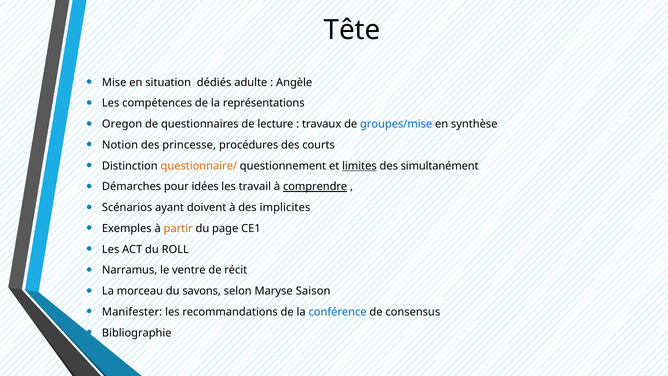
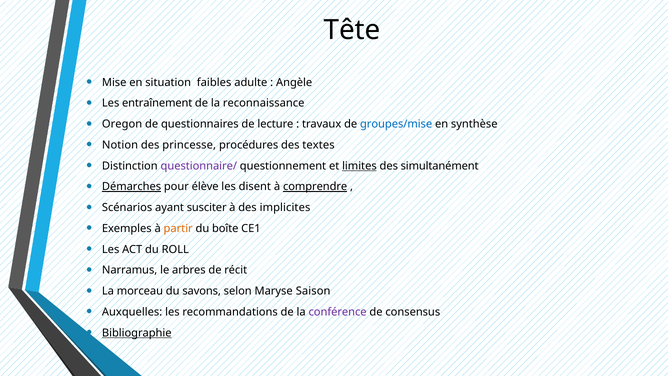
dédiés: dédiés -> faibles (214, 82)
compétences: compétences -> entraînement (157, 103)
représentations: représentations -> reconnaissance (264, 103)
courts: courts -> textes (318, 145)
questionnaire/ colour: orange -> purple (199, 166)
Démarches underline: none -> present (132, 187)
idées: idées -> élève (205, 187)
travail: travail -> disent (255, 187)
doivent: doivent -> susciter (207, 208)
page: page -> boîte (225, 228)
ventre: ventre -> arbres (189, 270)
Manifester: Manifester -> Auxquelles (132, 312)
conférence colour: blue -> purple (338, 312)
Bibliographie underline: none -> present (137, 333)
